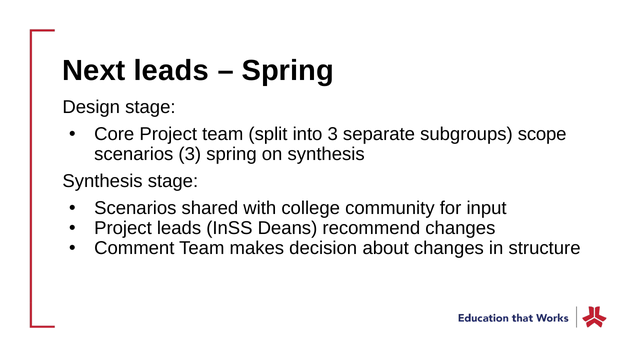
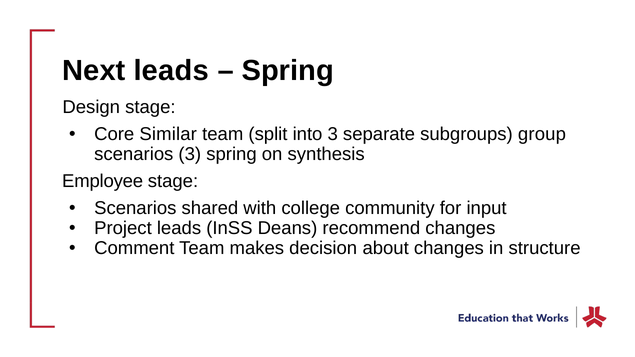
Core Project: Project -> Similar (168, 134)
scope: scope -> group (542, 134)
Synthesis: Synthesis -> Employee (103, 181)
